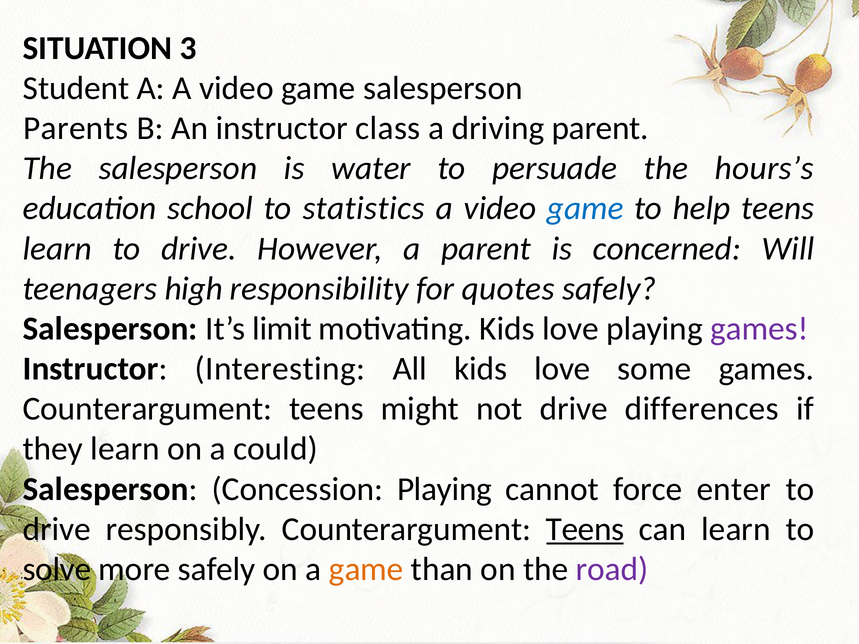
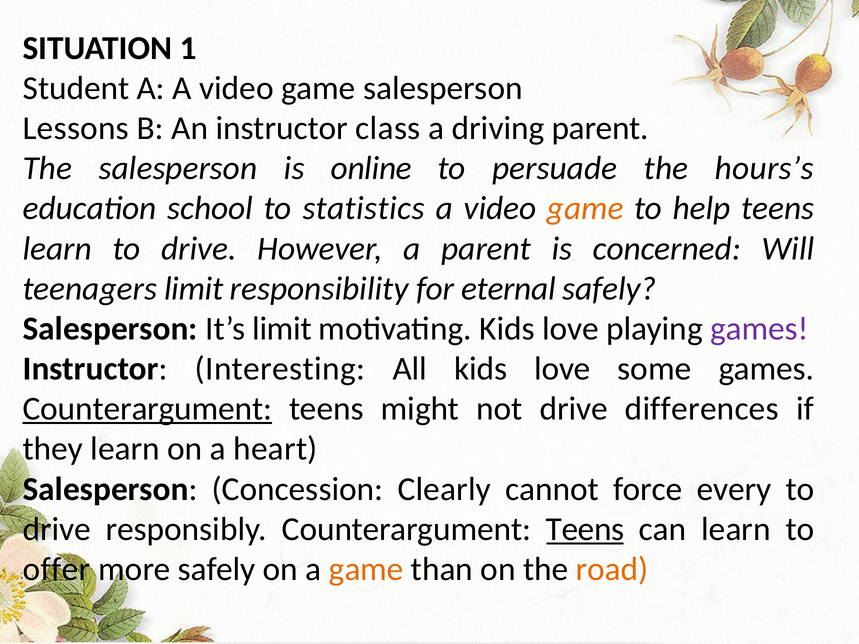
3: 3 -> 1 (188, 48)
Parents: Parents -> Lessons (76, 128)
water: water -> online (371, 168)
game colour: blue -> orange (585, 208)
teenagers high: high -> limit (194, 289)
quotes: quotes -> eternal (508, 289)
Counterargument underline: none -> present (147, 409)
could: could -> heart (275, 449)
Concession Playing: Playing -> Clearly (444, 489)
enter: enter -> every (734, 489)
solve: solve -> offer (57, 569)
road colour: purple -> orange (612, 569)
